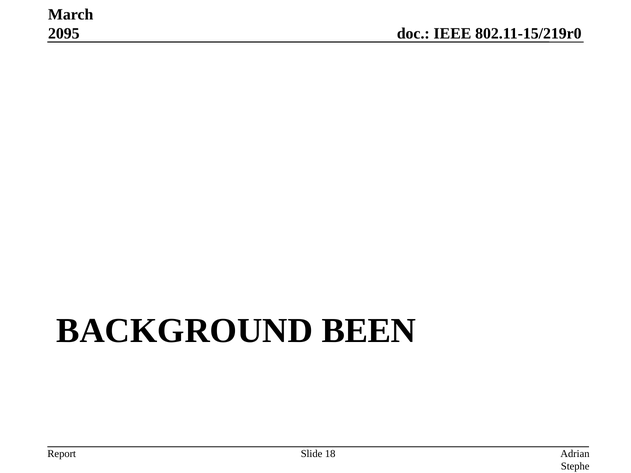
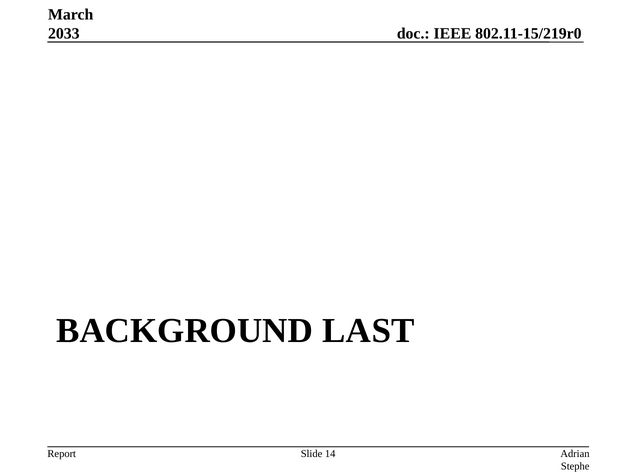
2095: 2095 -> 2033 (64, 34)
BEEN: BEEN -> LAST (368, 331)
18: 18 -> 14 (330, 454)
